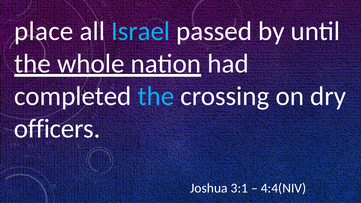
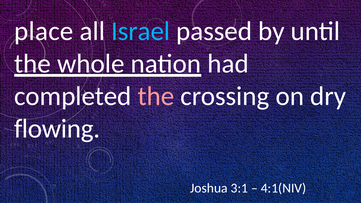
the colour: light blue -> pink (156, 96)
officers: officers -> flowing (57, 129)
4:4(NIV: 4:4(NIV -> 4:1(NIV (284, 188)
